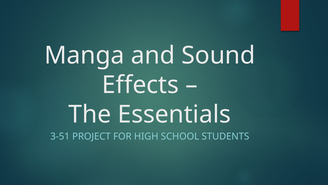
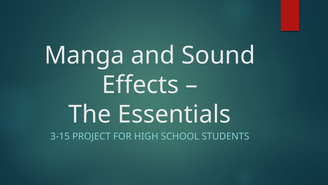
3-51: 3-51 -> 3-15 (60, 136)
